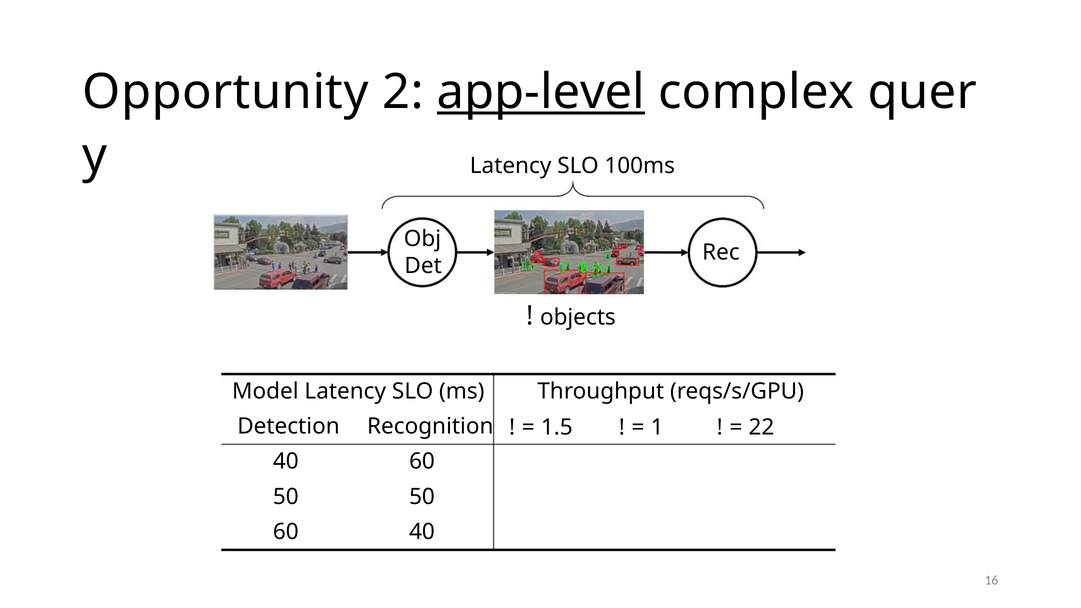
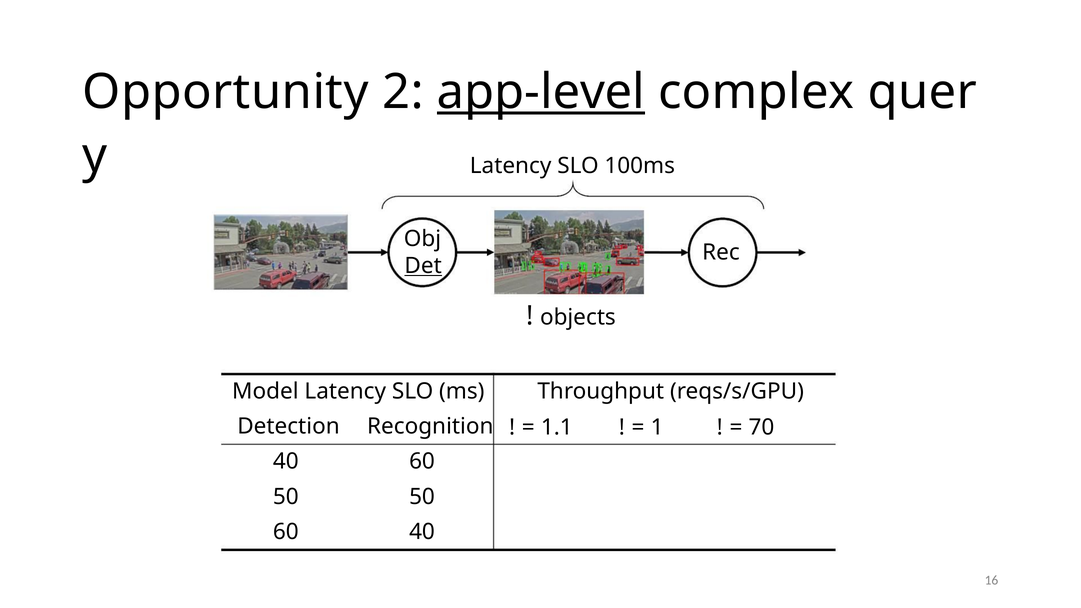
Det underline: none -> present (423, 266)
1.5: 1.5 -> 1.1 (557, 428)
22: 22 -> 70 (761, 428)
